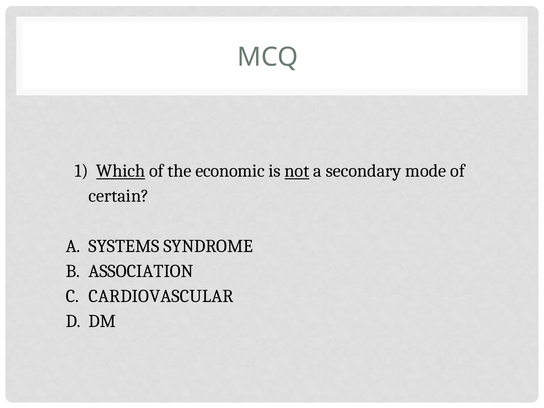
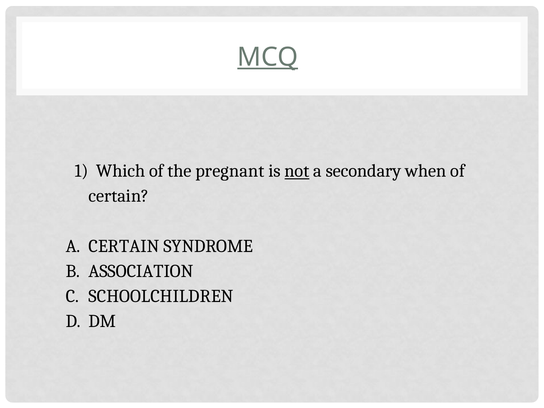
MCQ underline: none -> present (268, 57)
Which underline: present -> none (121, 171)
economic: economic -> pregnant (230, 171)
mode: mode -> when (426, 171)
A SYSTEMS: SYSTEMS -> CERTAIN (124, 246)
CARDIOVASCULAR: CARDIOVASCULAR -> SCHOOLCHILDREN (161, 296)
